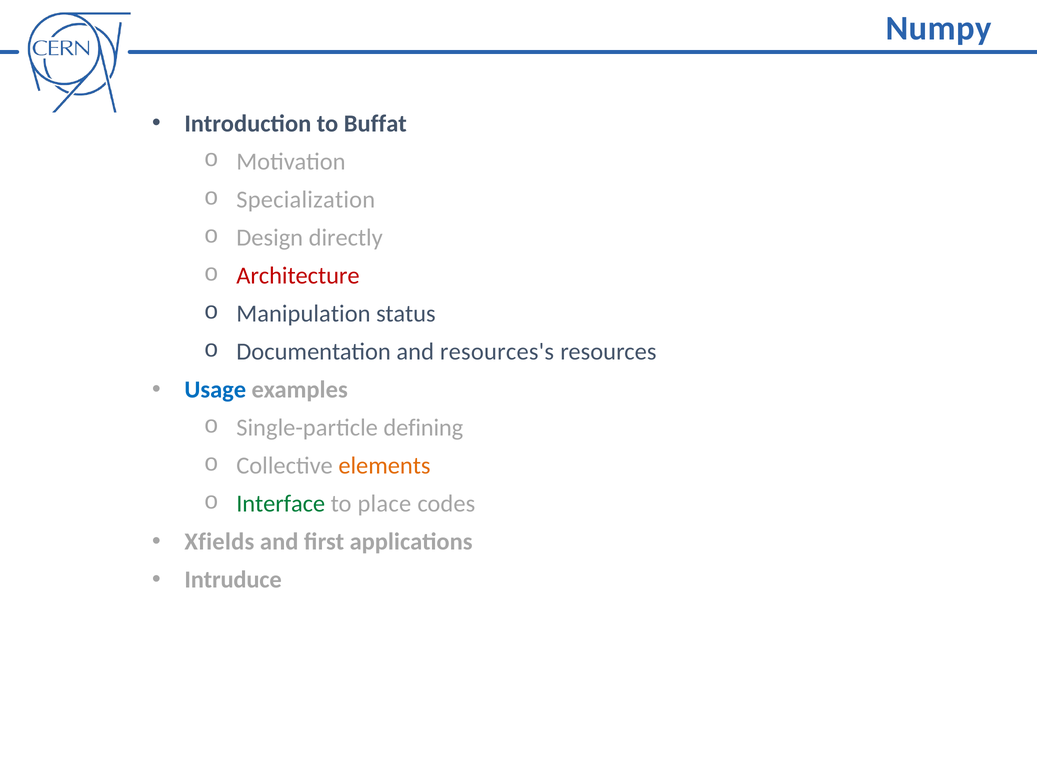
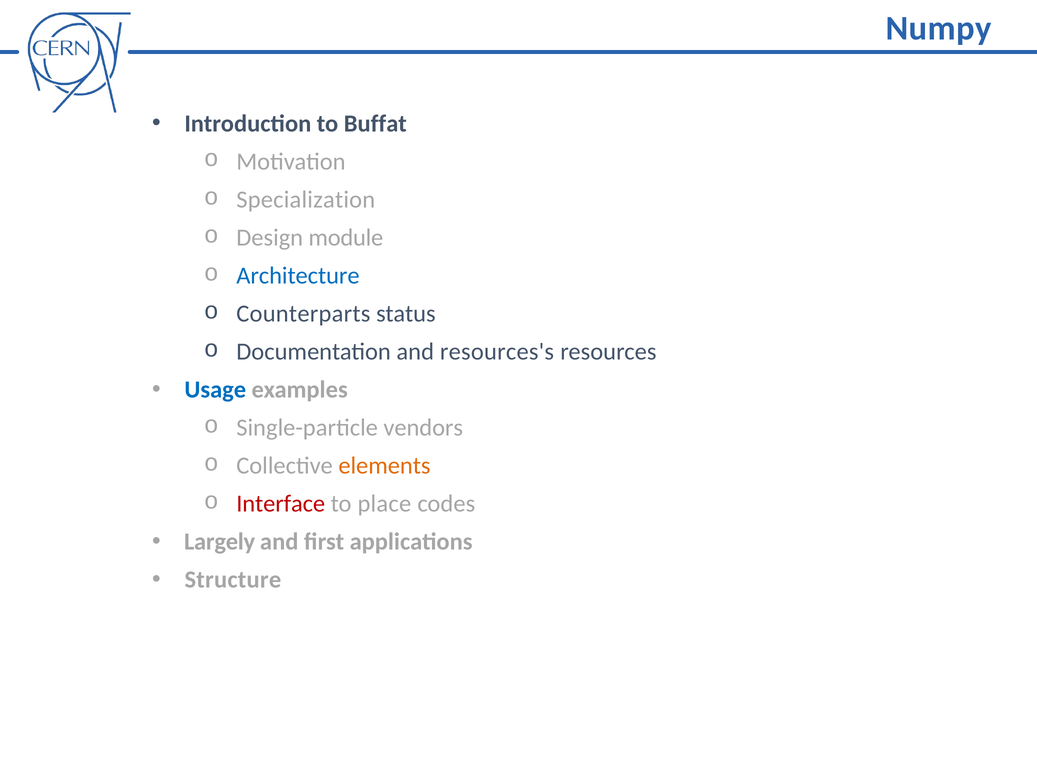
directly: directly -> module (346, 238)
Architecture colour: red -> blue (298, 276)
Manipulation: Manipulation -> Counterparts (303, 314)
defining: defining -> vendors (423, 428)
Interface colour: green -> red (281, 504)
Xfields: Xfields -> Largely (220, 542)
Intruduce: Intruduce -> Structure (233, 580)
